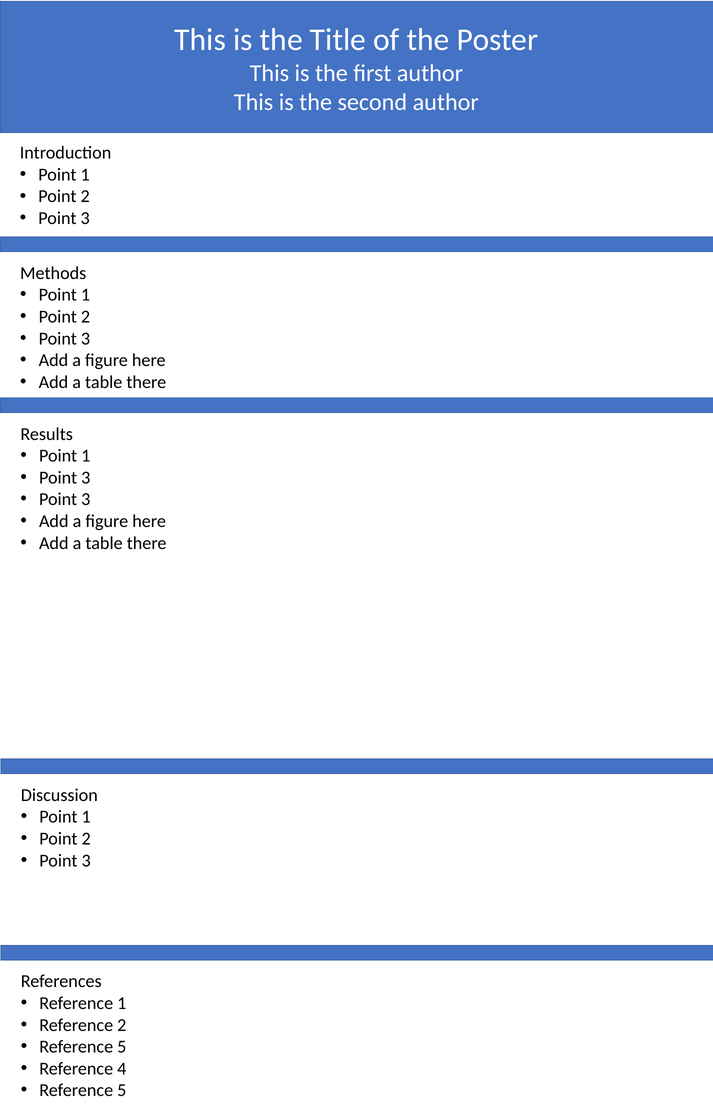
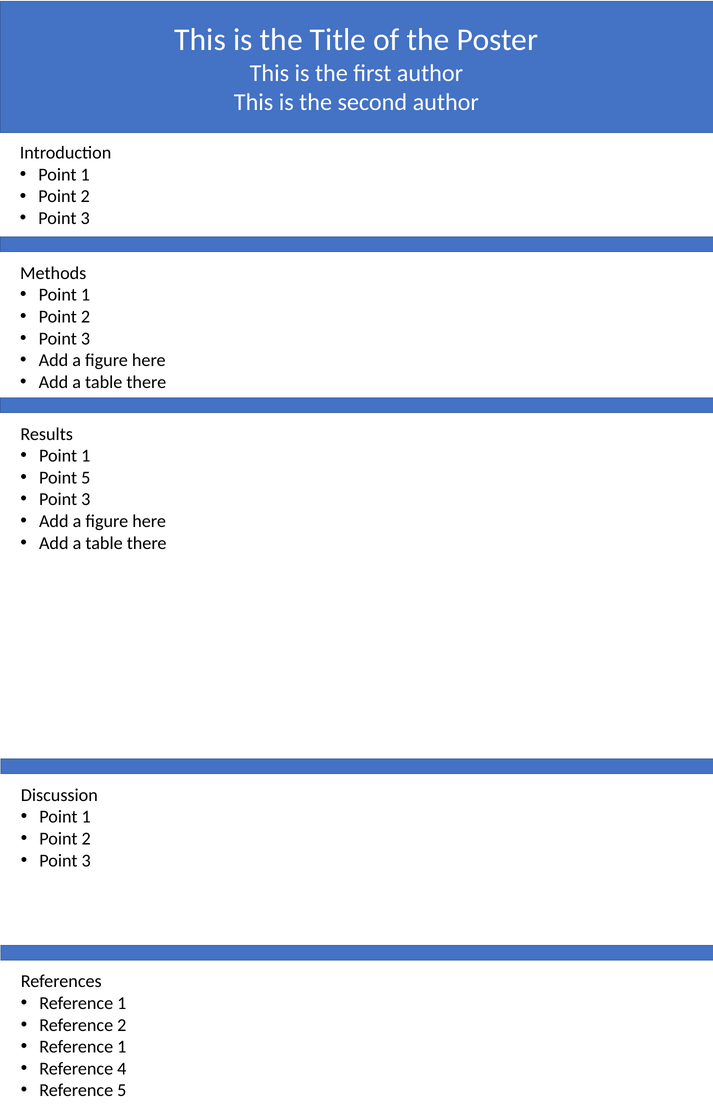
3: 3 -> 5 (86, 477)
5: 5 -> 1 (122, 1046)
